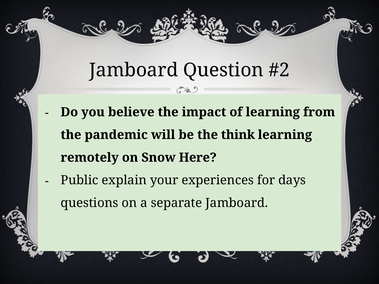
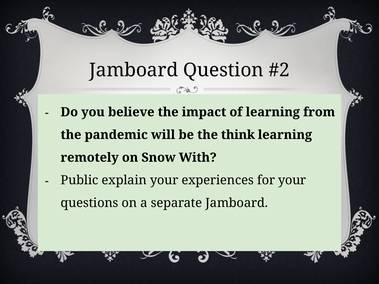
Here: Here -> With (198, 158)
for days: days -> your (292, 180)
